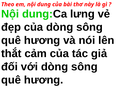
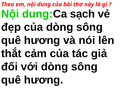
lưng: lưng -> sạch (82, 14)
